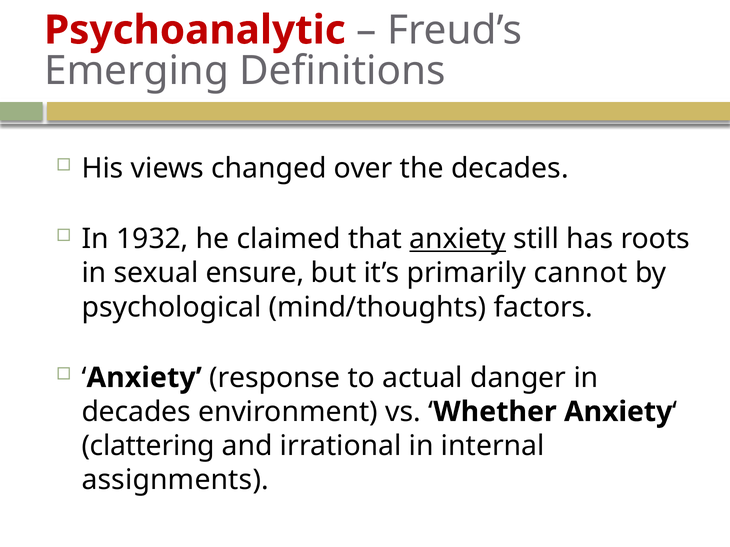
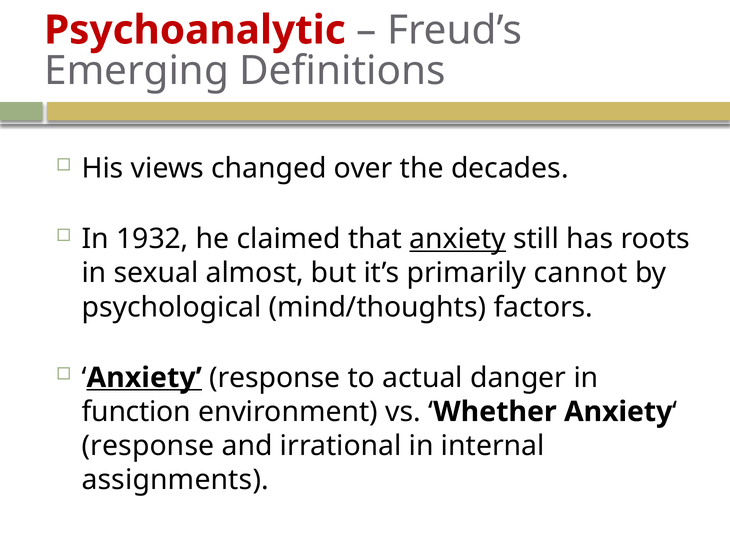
ensure: ensure -> almost (255, 273)
Anxiety underline: none -> present (144, 378)
decades: decades -> function (136, 412)
clattering: clattering -> response (148, 446)
